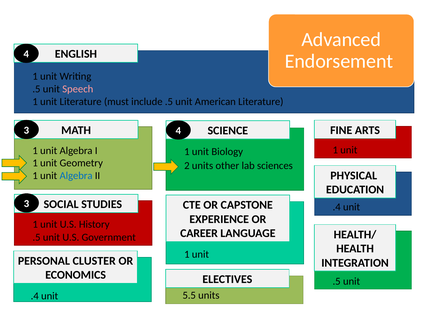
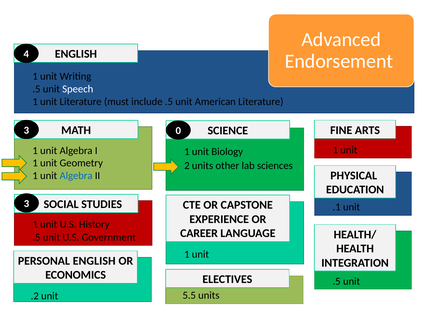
Speech colour: pink -> white (78, 89)
3 4: 4 -> 0 (178, 131)
.4: .4 -> .1 (337, 207)
PERSONAL CLUSTER: CLUSTER -> ENGLISH (94, 261)
.4: .4 -> .2 (35, 296)
